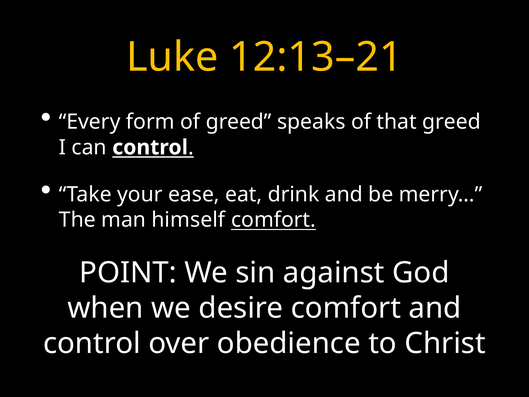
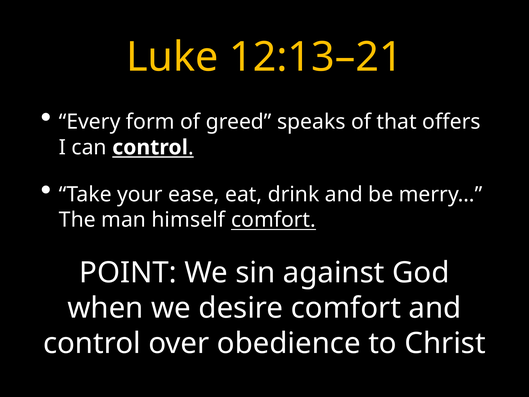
that greed: greed -> offers (452, 122)
